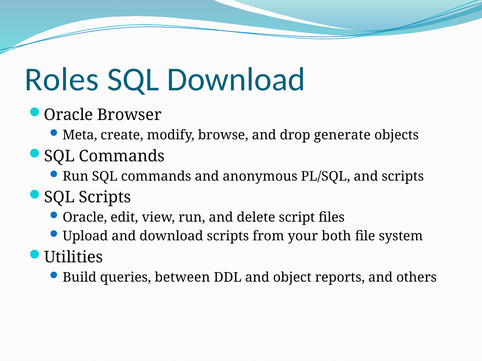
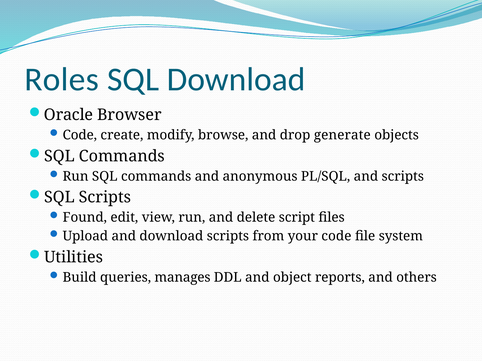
Meta: Meta -> Code (80, 135)
Oracle: Oracle -> Found (85, 218)
your both: both -> code (336, 237)
between: between -> manages (182, 278)
